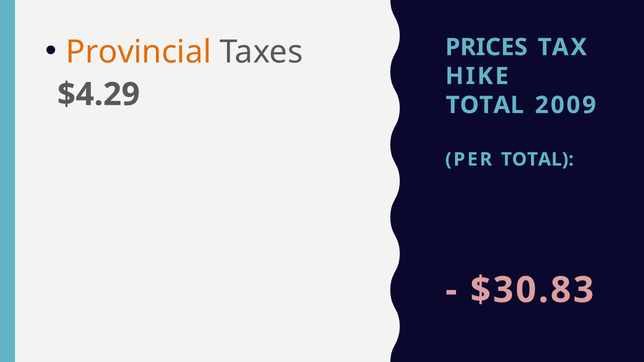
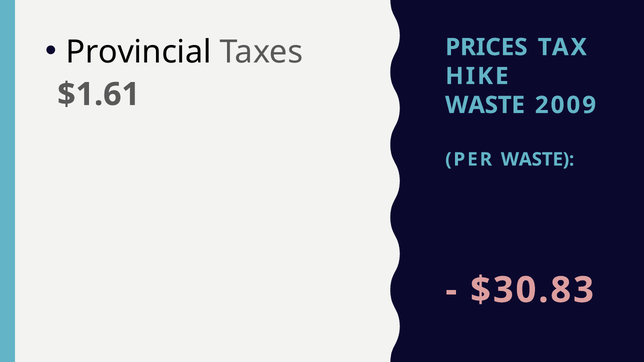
Provincial colour: orange -> black (139, 52)
$4.29: $4.29 -> $1.61 (99, 94)
TOTAL: TOTAL -> WASTE (485, 105)
PER TOTAL: TOTAL -> WASTE (538, 160)
